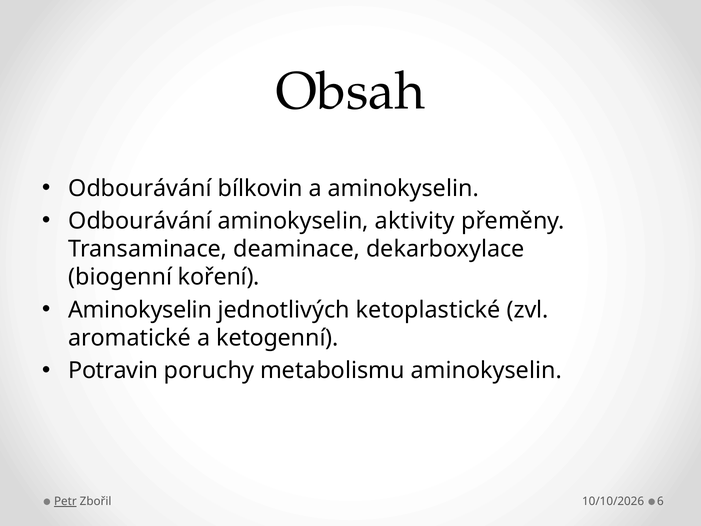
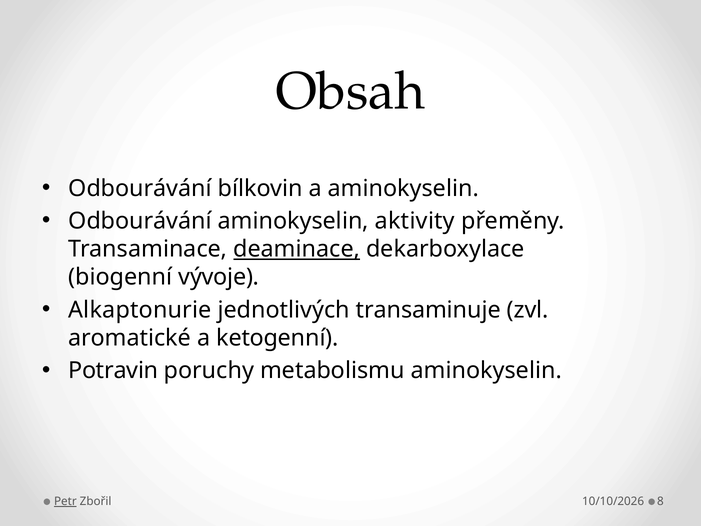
deaminace underline: none -> present (297, 249)
koření: koření -> vývoje (219, 277)
Aminokyselin: Aminokyselin -> Alkaptonurie (140, 310)
ketoplastické: ketoplastické -> transaminuje (428, 310)
6: 6 -> 8 (660, 501)
